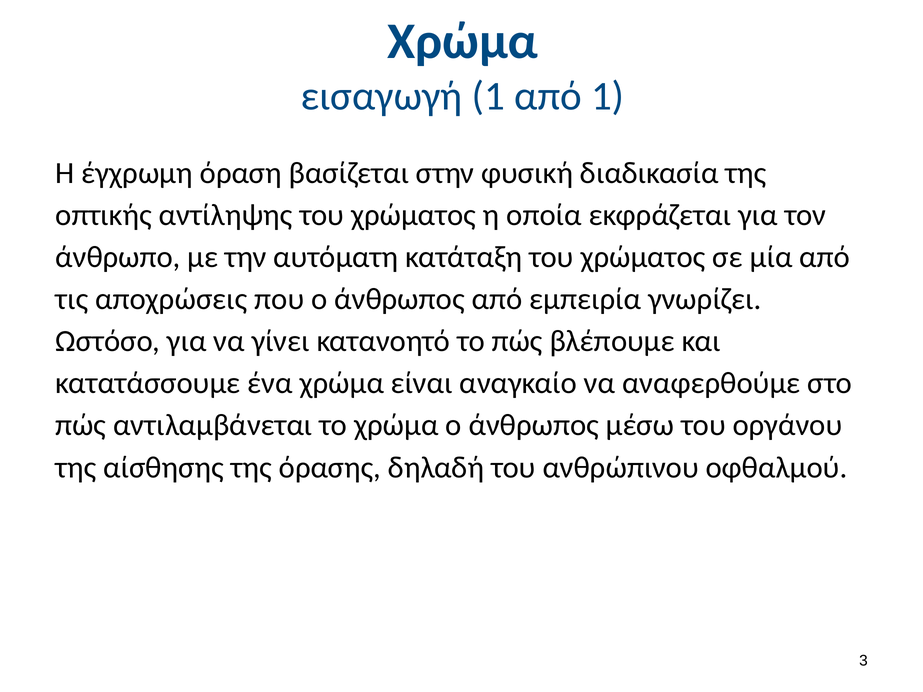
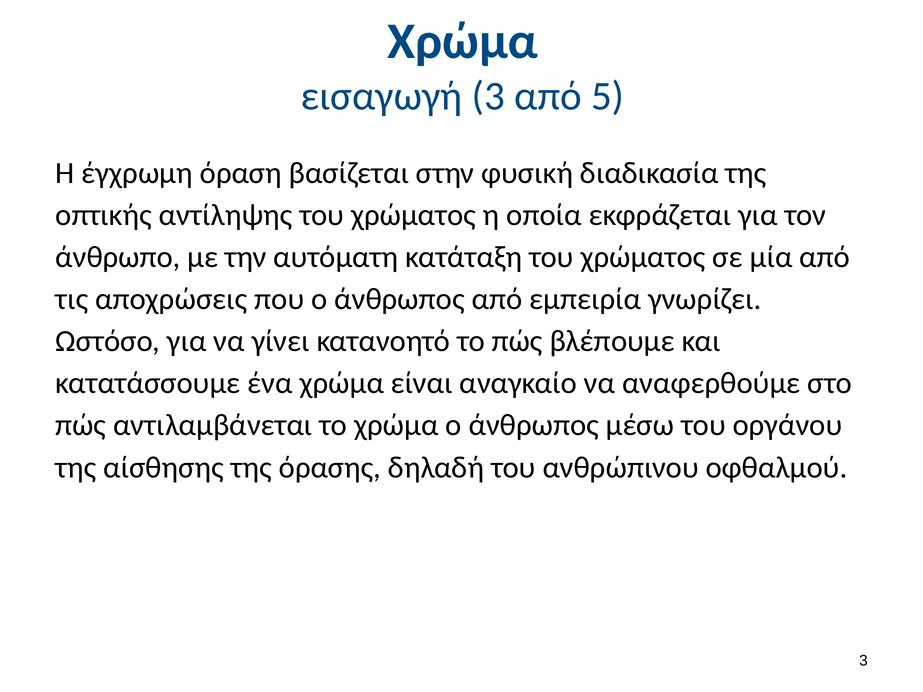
εισαγωγή 1: 1 -> 3 (488, 96)
από 1: 1 -> 5 (608, 96)
